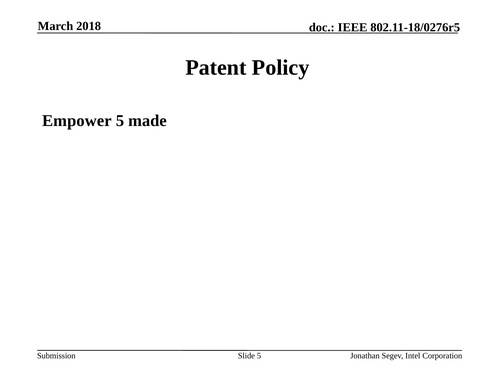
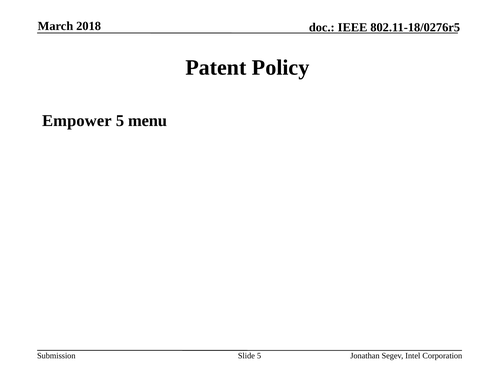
made: made -> menu (148, 121)
